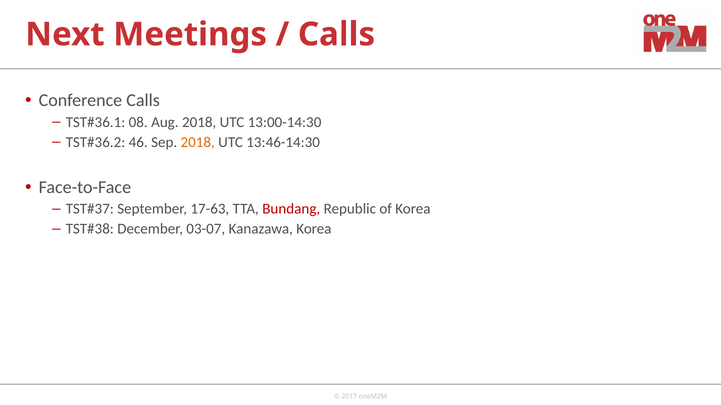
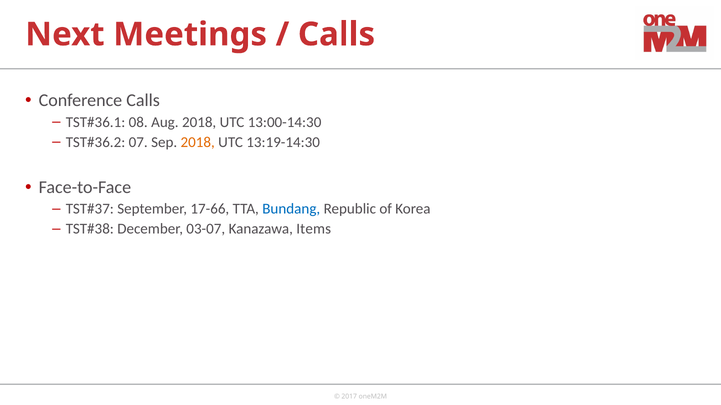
46: 46 -> 07 (138, 142)
13:46-14:30: 13:46-14:30 -> 13:19-14:30 (283, 142)
17-63: 17-63 -> 17-66 (210, 209)
Bundang colour: red -> blue (291, 209)
Kanazawa Korea: Korea -> Items (314, 229)
